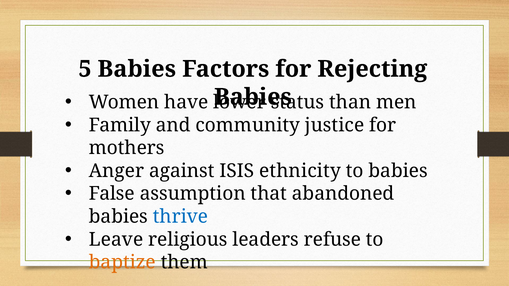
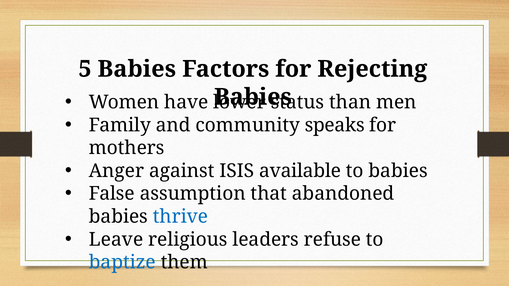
justice: justice -> speaks (335, 125)
ethnicity: ethnicity -> available (300, 171)
baptize colour: orange -> blue (122, 263)
